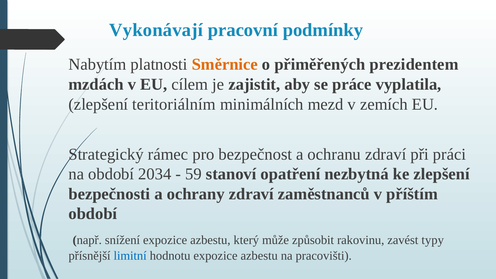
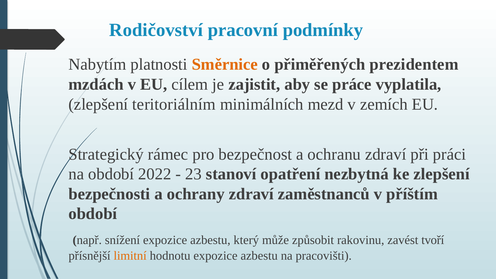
Vykonávají: Vykonávají -> Rodičovství (156, 30)
2034: 2034 -> 2022 (155, 174)
59: 59 -> 23 (193, 174)
typy: typy -> tvoří (433, 240)
limitní colour: blue -> orange (130, 256)
